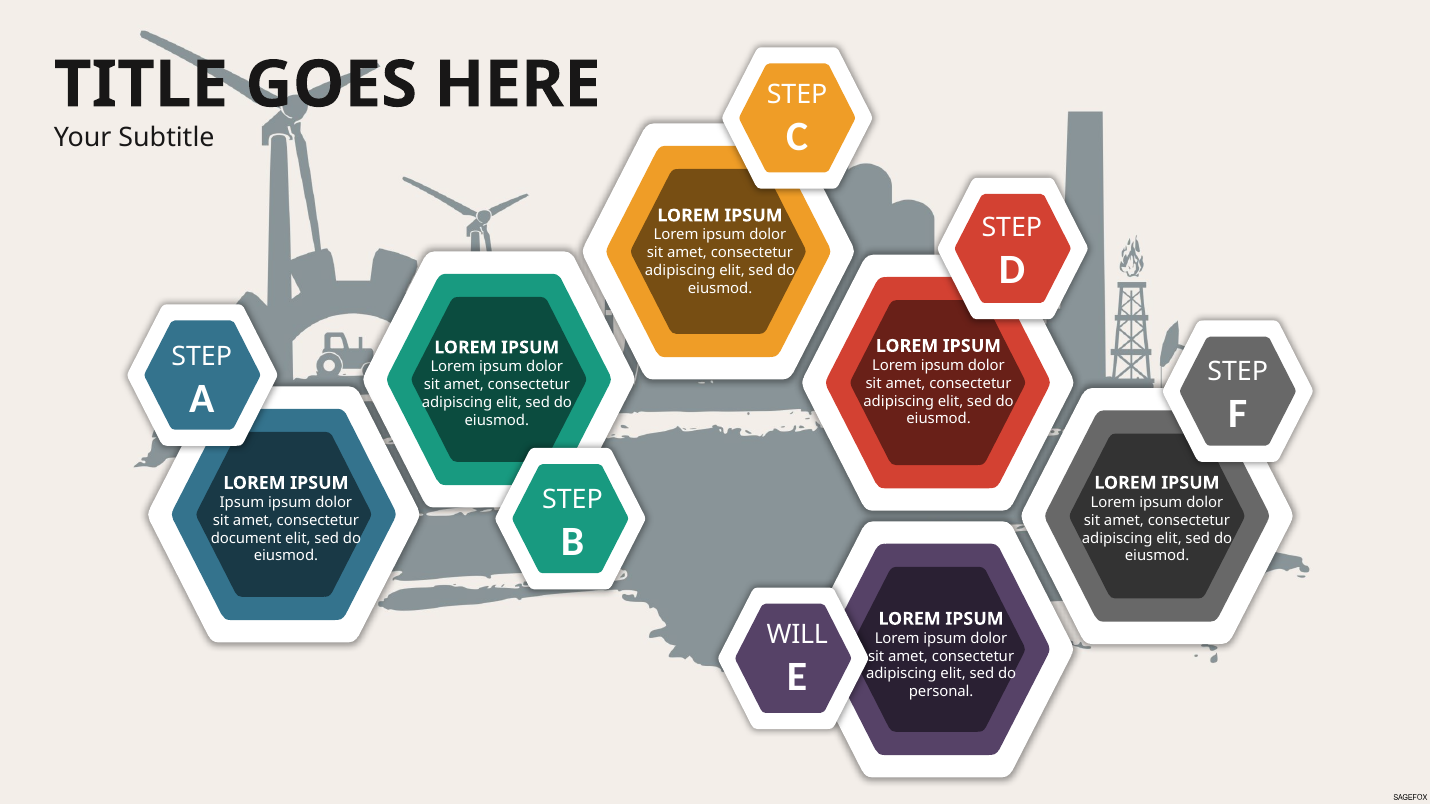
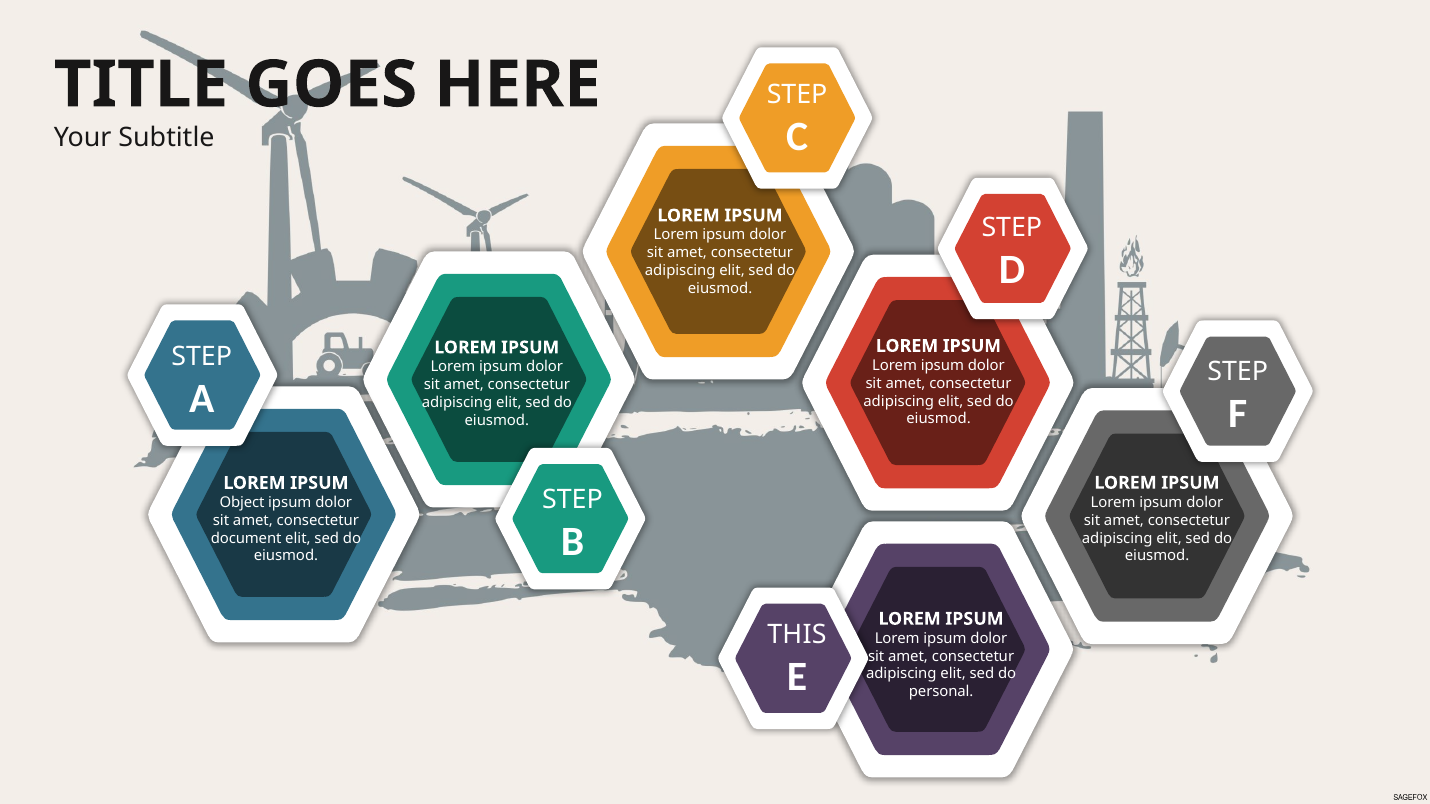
Ipsum: Ipsum -> Object (242, 503)
WILL: WILL -> THIS (797, 635)
